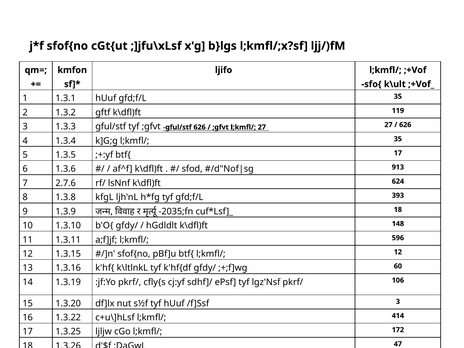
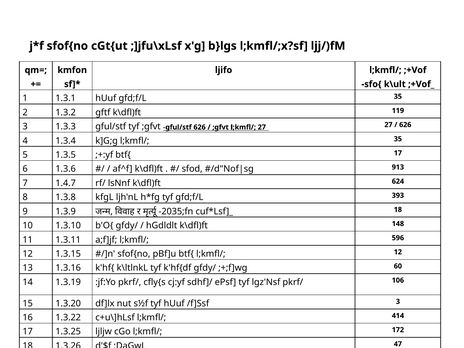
2.7.6: 2.7.6 -> 1.4.7 (66, 183)
